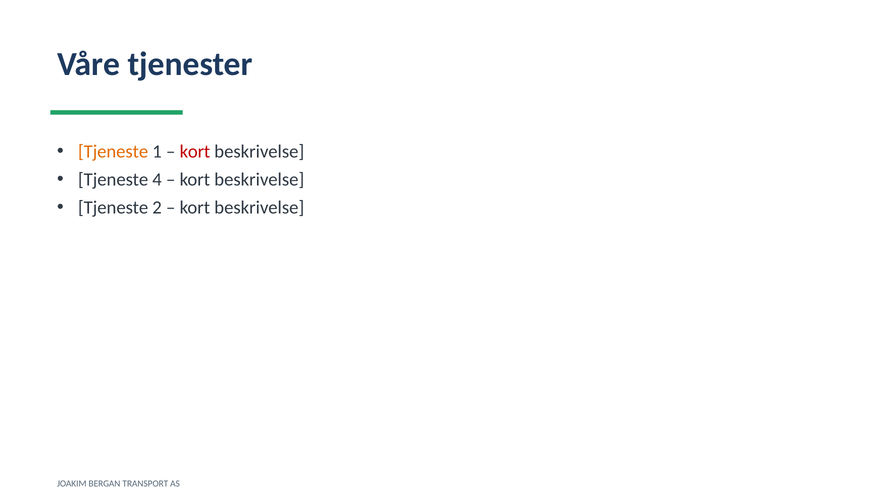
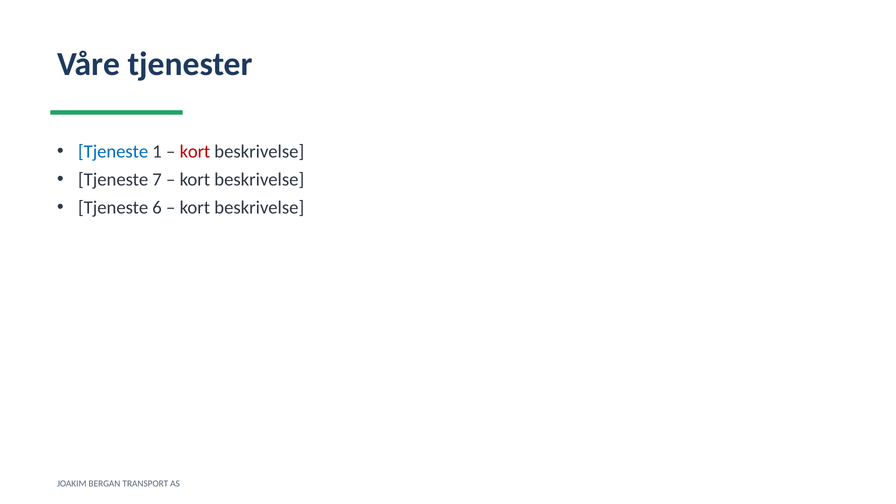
Tjeneste colour: orange -> blue (113, 152)
4: 4 -> 7 (157, 180)
2: 2 -> 6 (157, 208)
